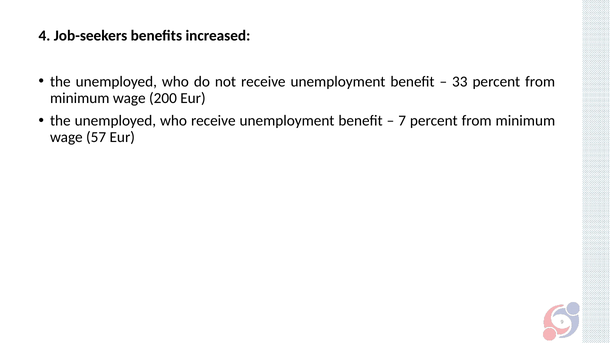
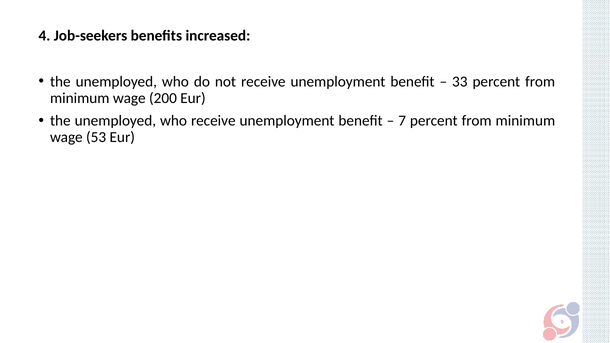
57: 57 -> 53 (96, 137)
